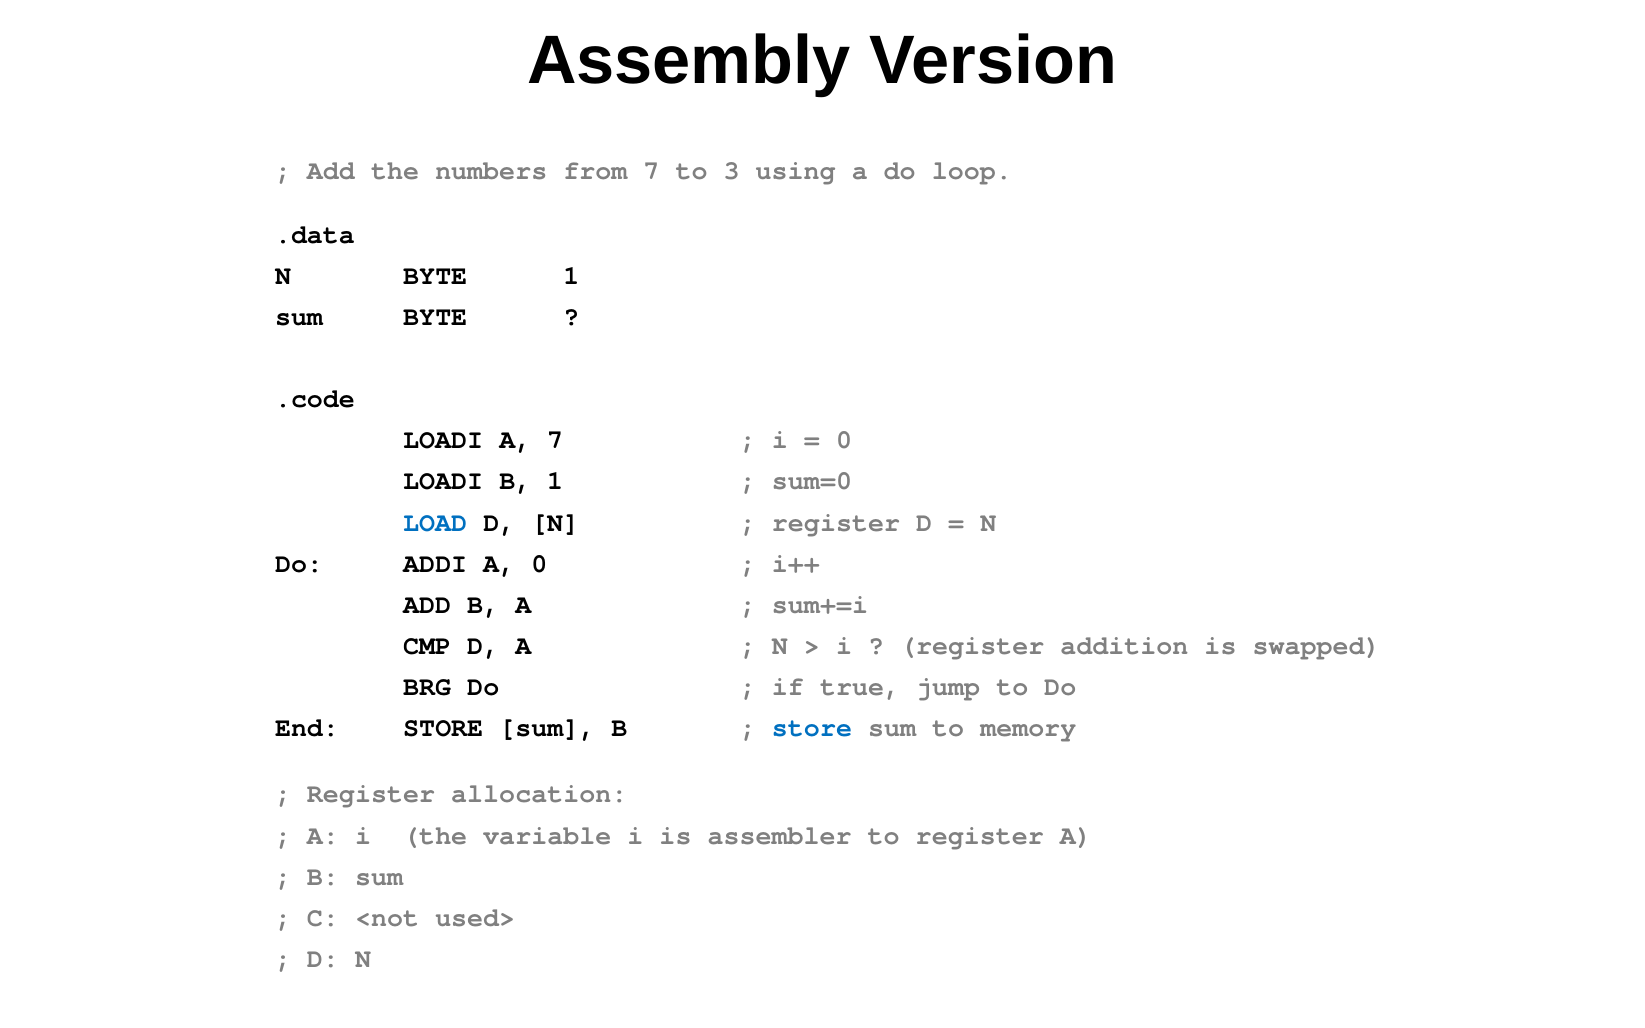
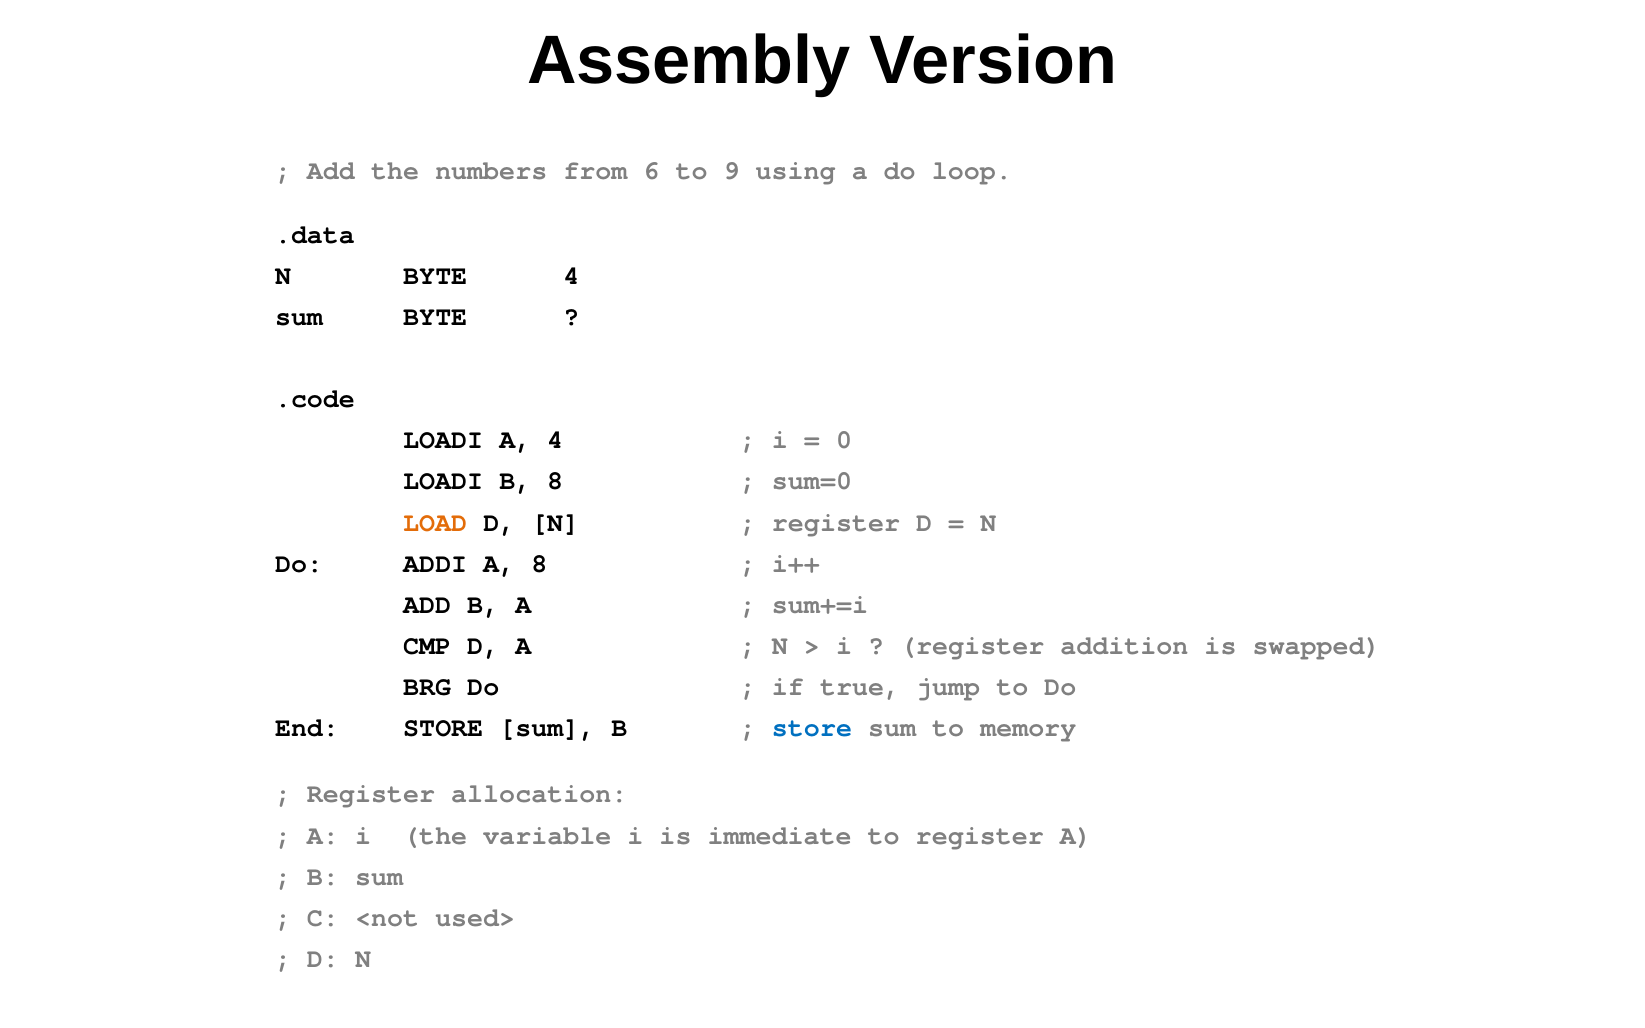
from 7: 7 -> 6 (651, 171)
3: 3 -> 9 (732, 171)
BYTE 1: 1 -> 4 (571, 276)
A 7: 7 -> 4 (555, 440)
B 1: 1 -> 8 (555, 481)
LOAD colour: blue -> orange (435, 522)
A 0: 0 -> 8 (539, 563)
assembler: assembler -> immediate (780, 835)
